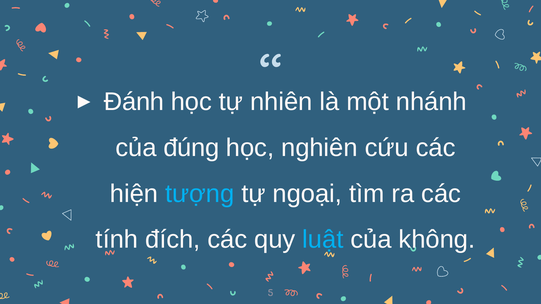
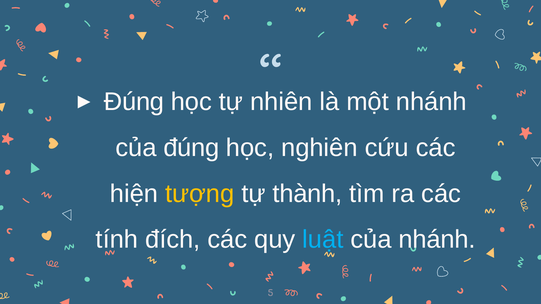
Đánh: Đánh -> Đúng (134, 102)
tượng colour: light blue -> yellow (200, 194)
ngoại: ngoại -> thành (307, 194)
của không: không -> nhánh (437, 240)
